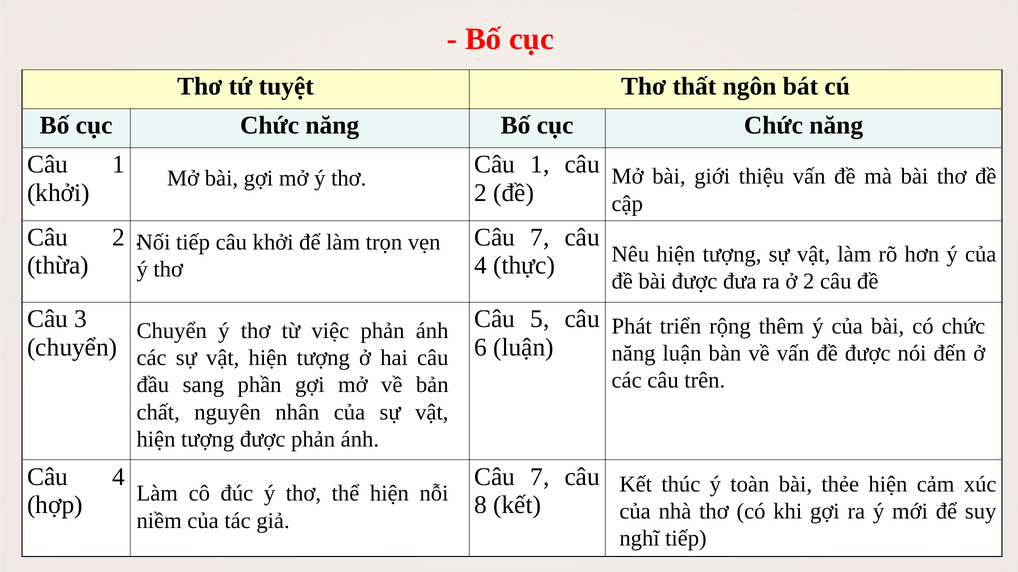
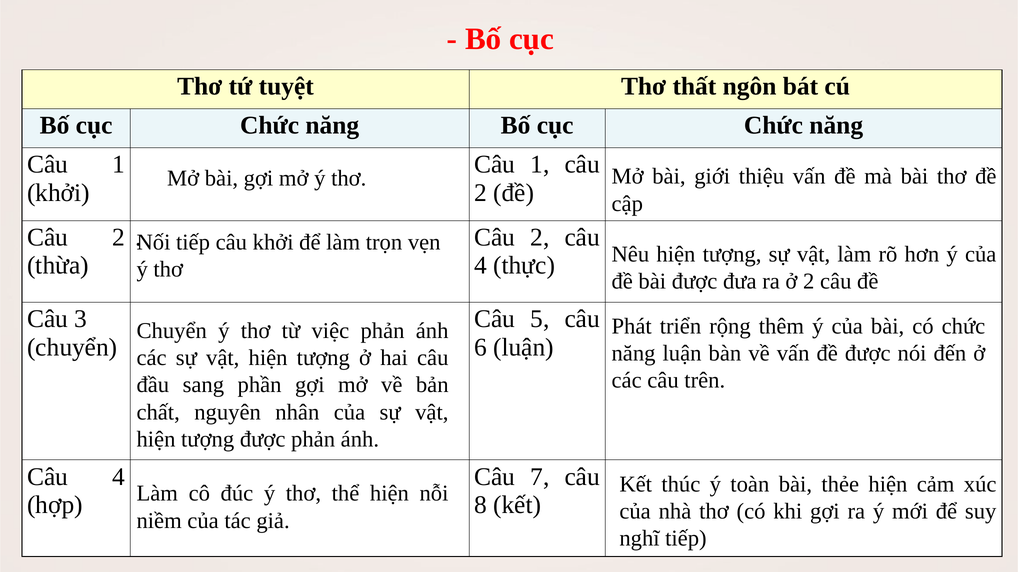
7: 7 -> 2 (540, 238)
